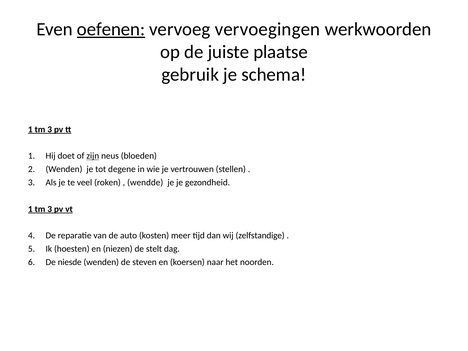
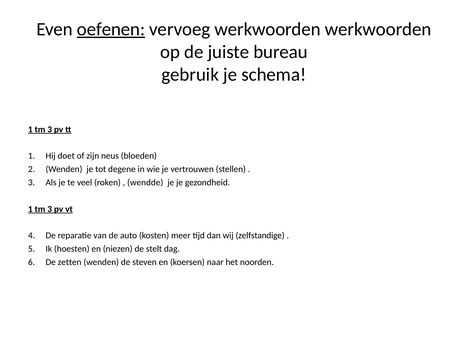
vervoeg vervoegingen: vervoegingen -> werkwoorden (268, 29)
plaatse: plaatse -> bureau (281, 52)
zijn underline: present -> none (93, 156)
niesde: niesde -> zetten (70, 262)
